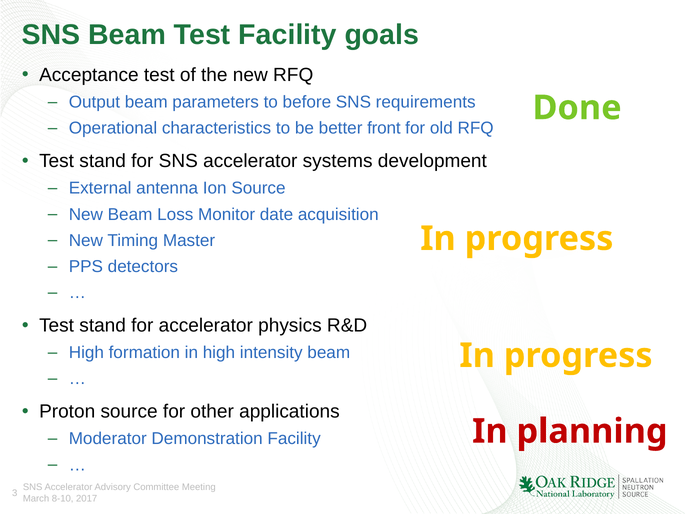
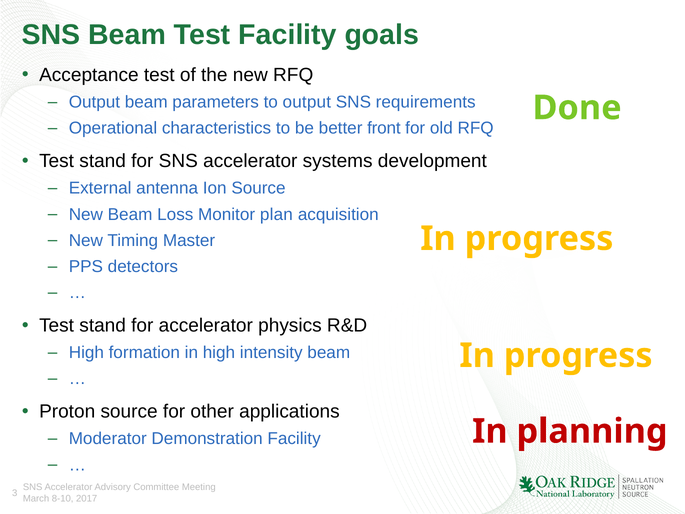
to before: before -> output (307, 102)
date: date -> plan (276, 214)
